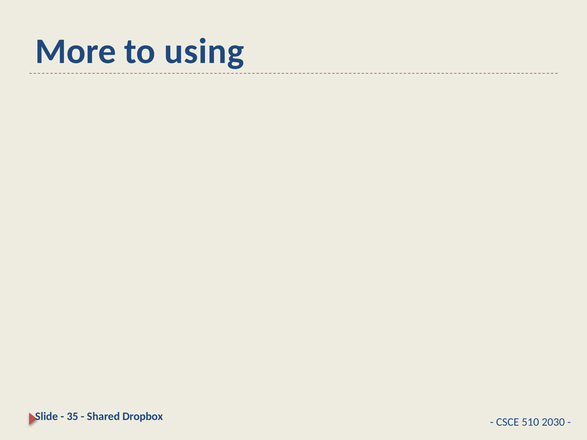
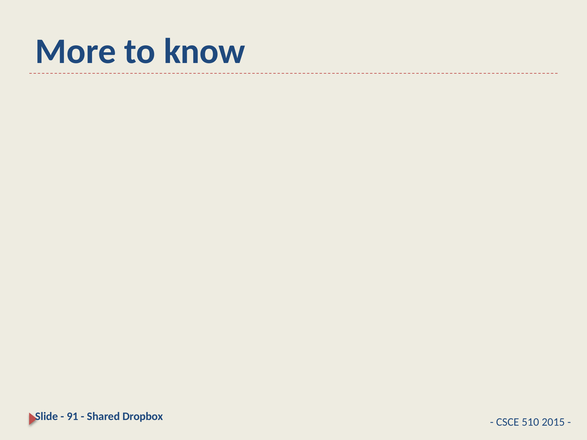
using: using -> know (205, 51)
35: 35 -> 91 (72, 417)
2030: 2030 -> 2015 (553, 422)
